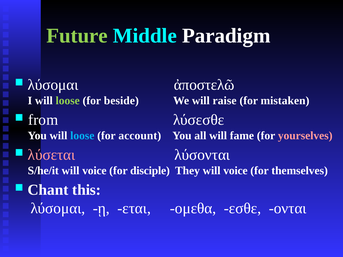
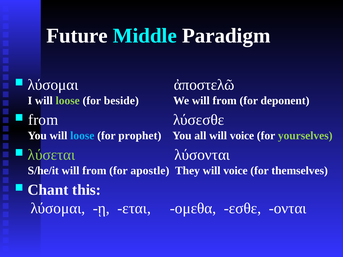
Future colour: light green -> white (77, 36)
We will raise: raise -> from (225, 101)
mistaken: mistaken -> deponent (285, 101)
account: account -> prophet (140, 136)
all will fame: fame -> voice (242, 136)
yourselves colour: pink -> light green (305, 136)
λύσεται colour: pink -> light green (51, 155)
S/he/it will voice: voice -> from (94, 171)
disciple: disciple -> apostle (150, 171)
